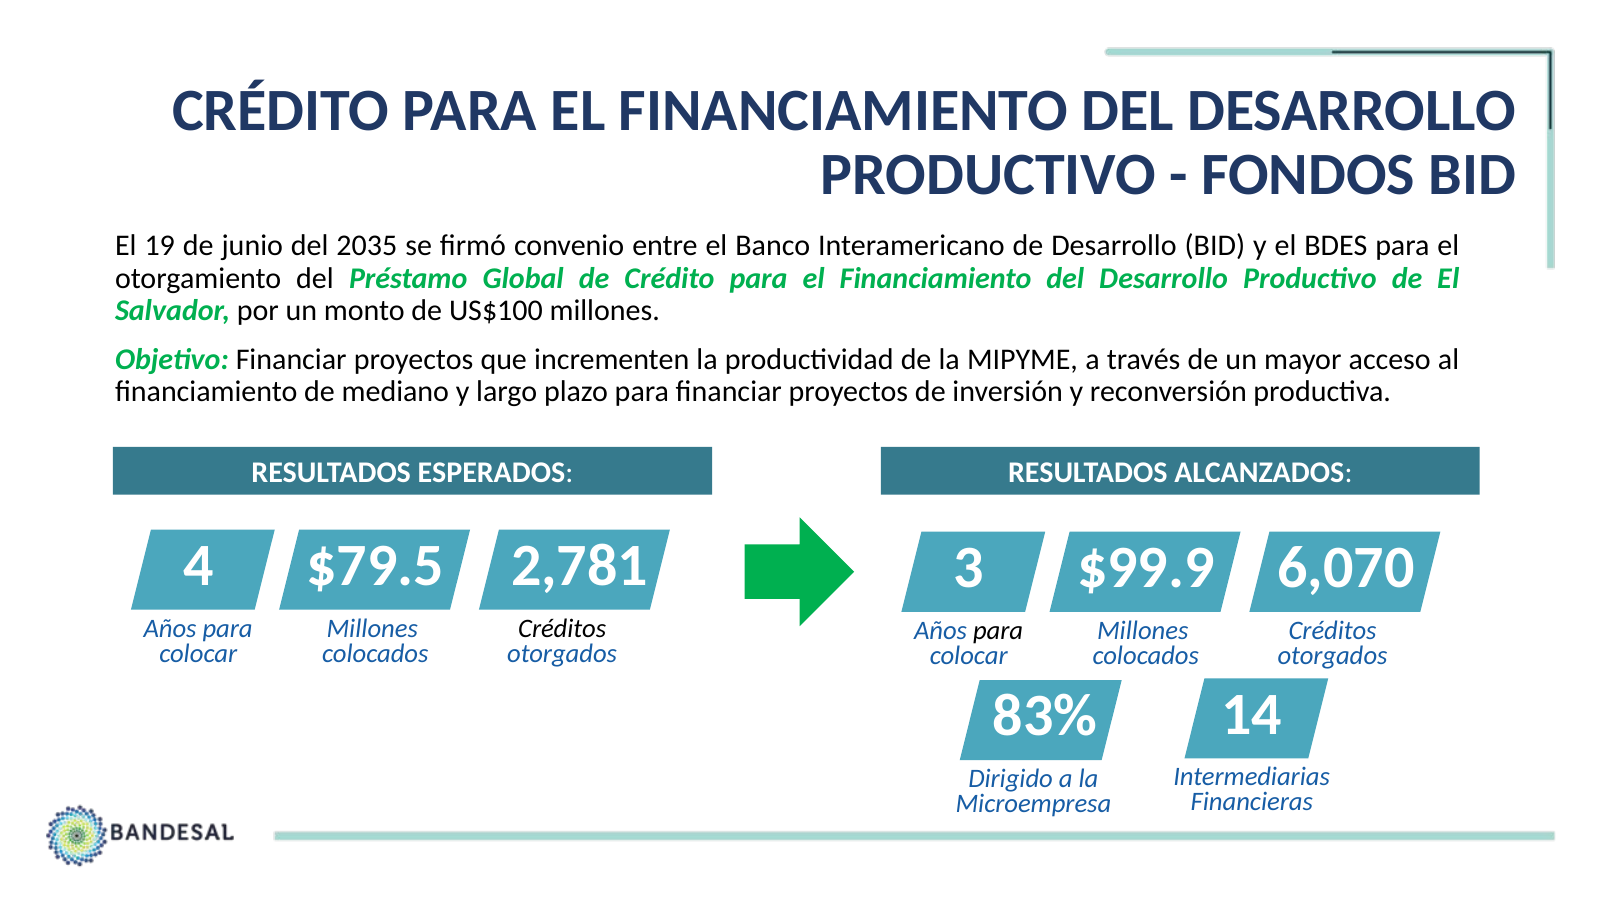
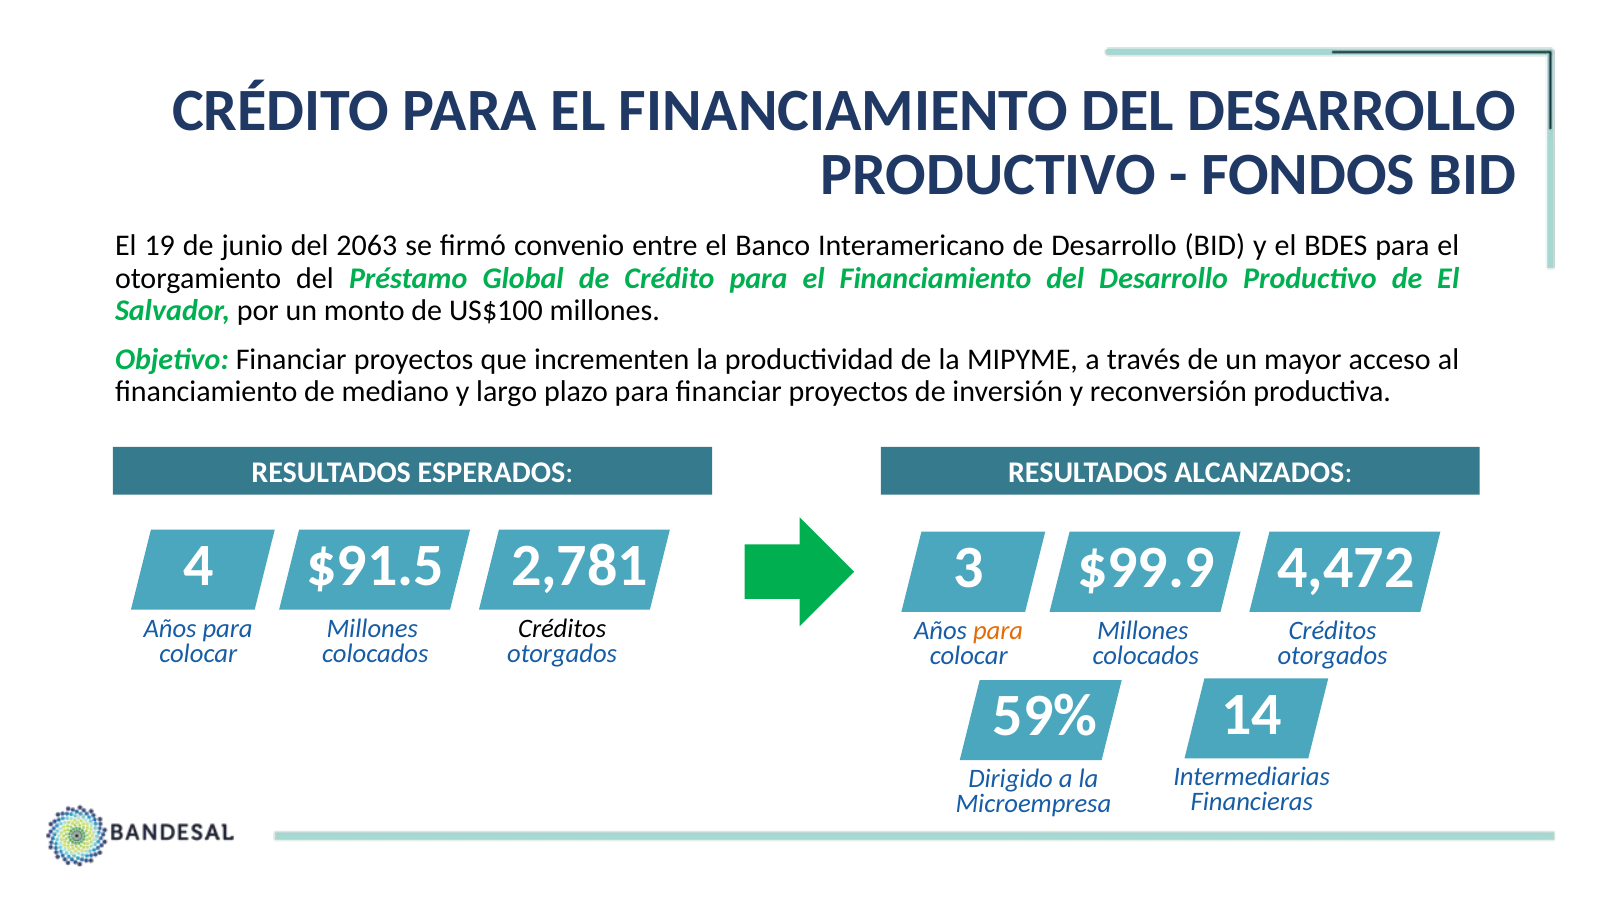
2035: 2035 -> 2063 (367, 246)
$79.5: $79.5 -> $91.5 (375, 566)
6,070: 6,070 -> 4,472 (1346, 568)
para colour: black -> orange (998, 631)
83%: 83% -> 59% (1045, 717)
